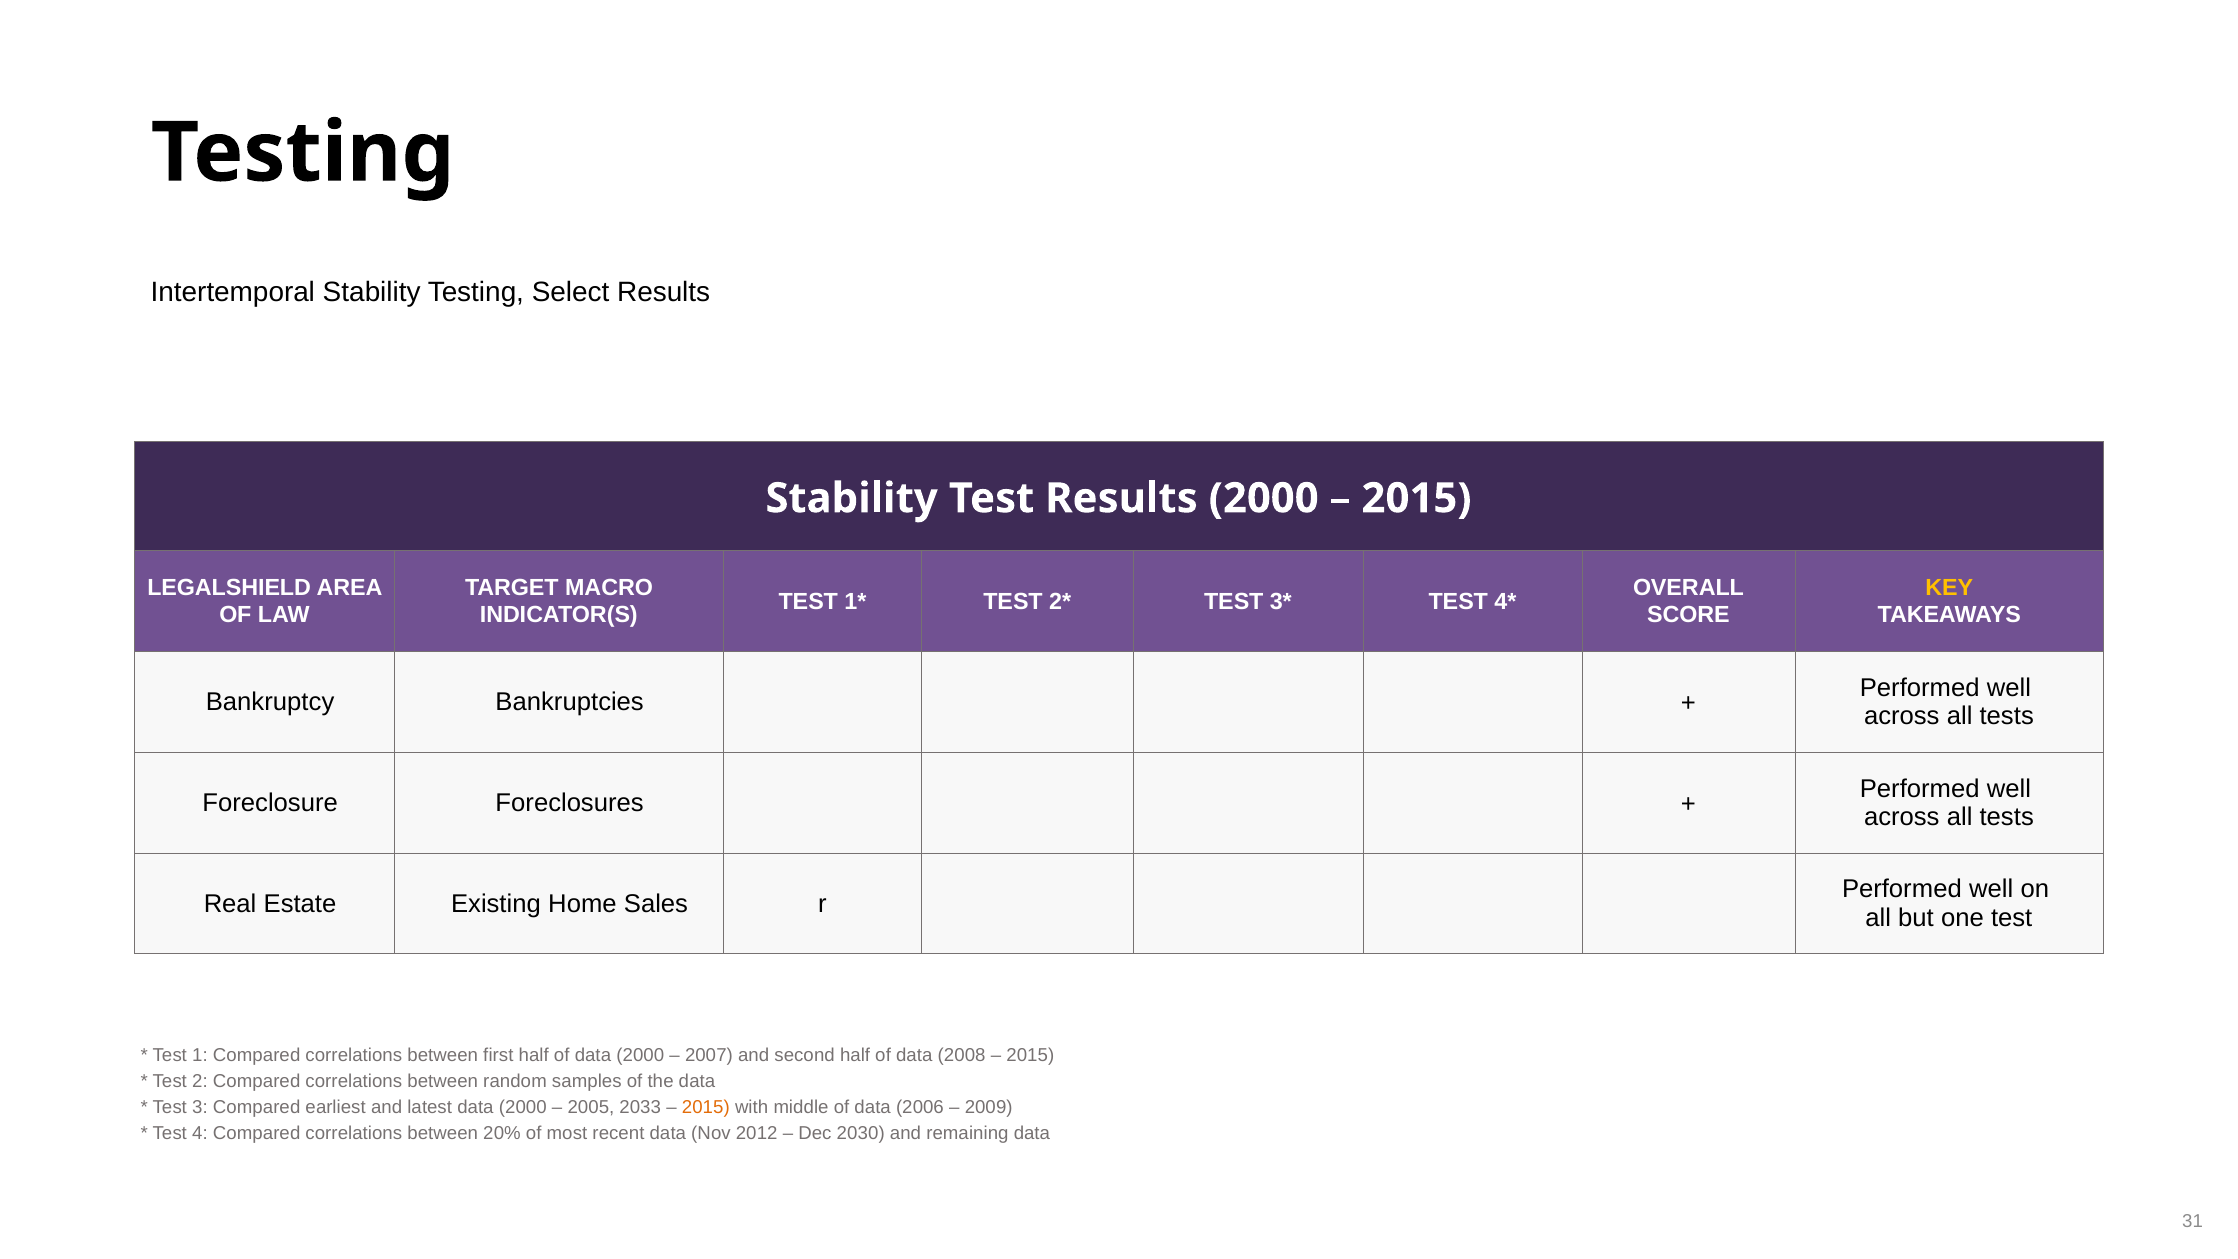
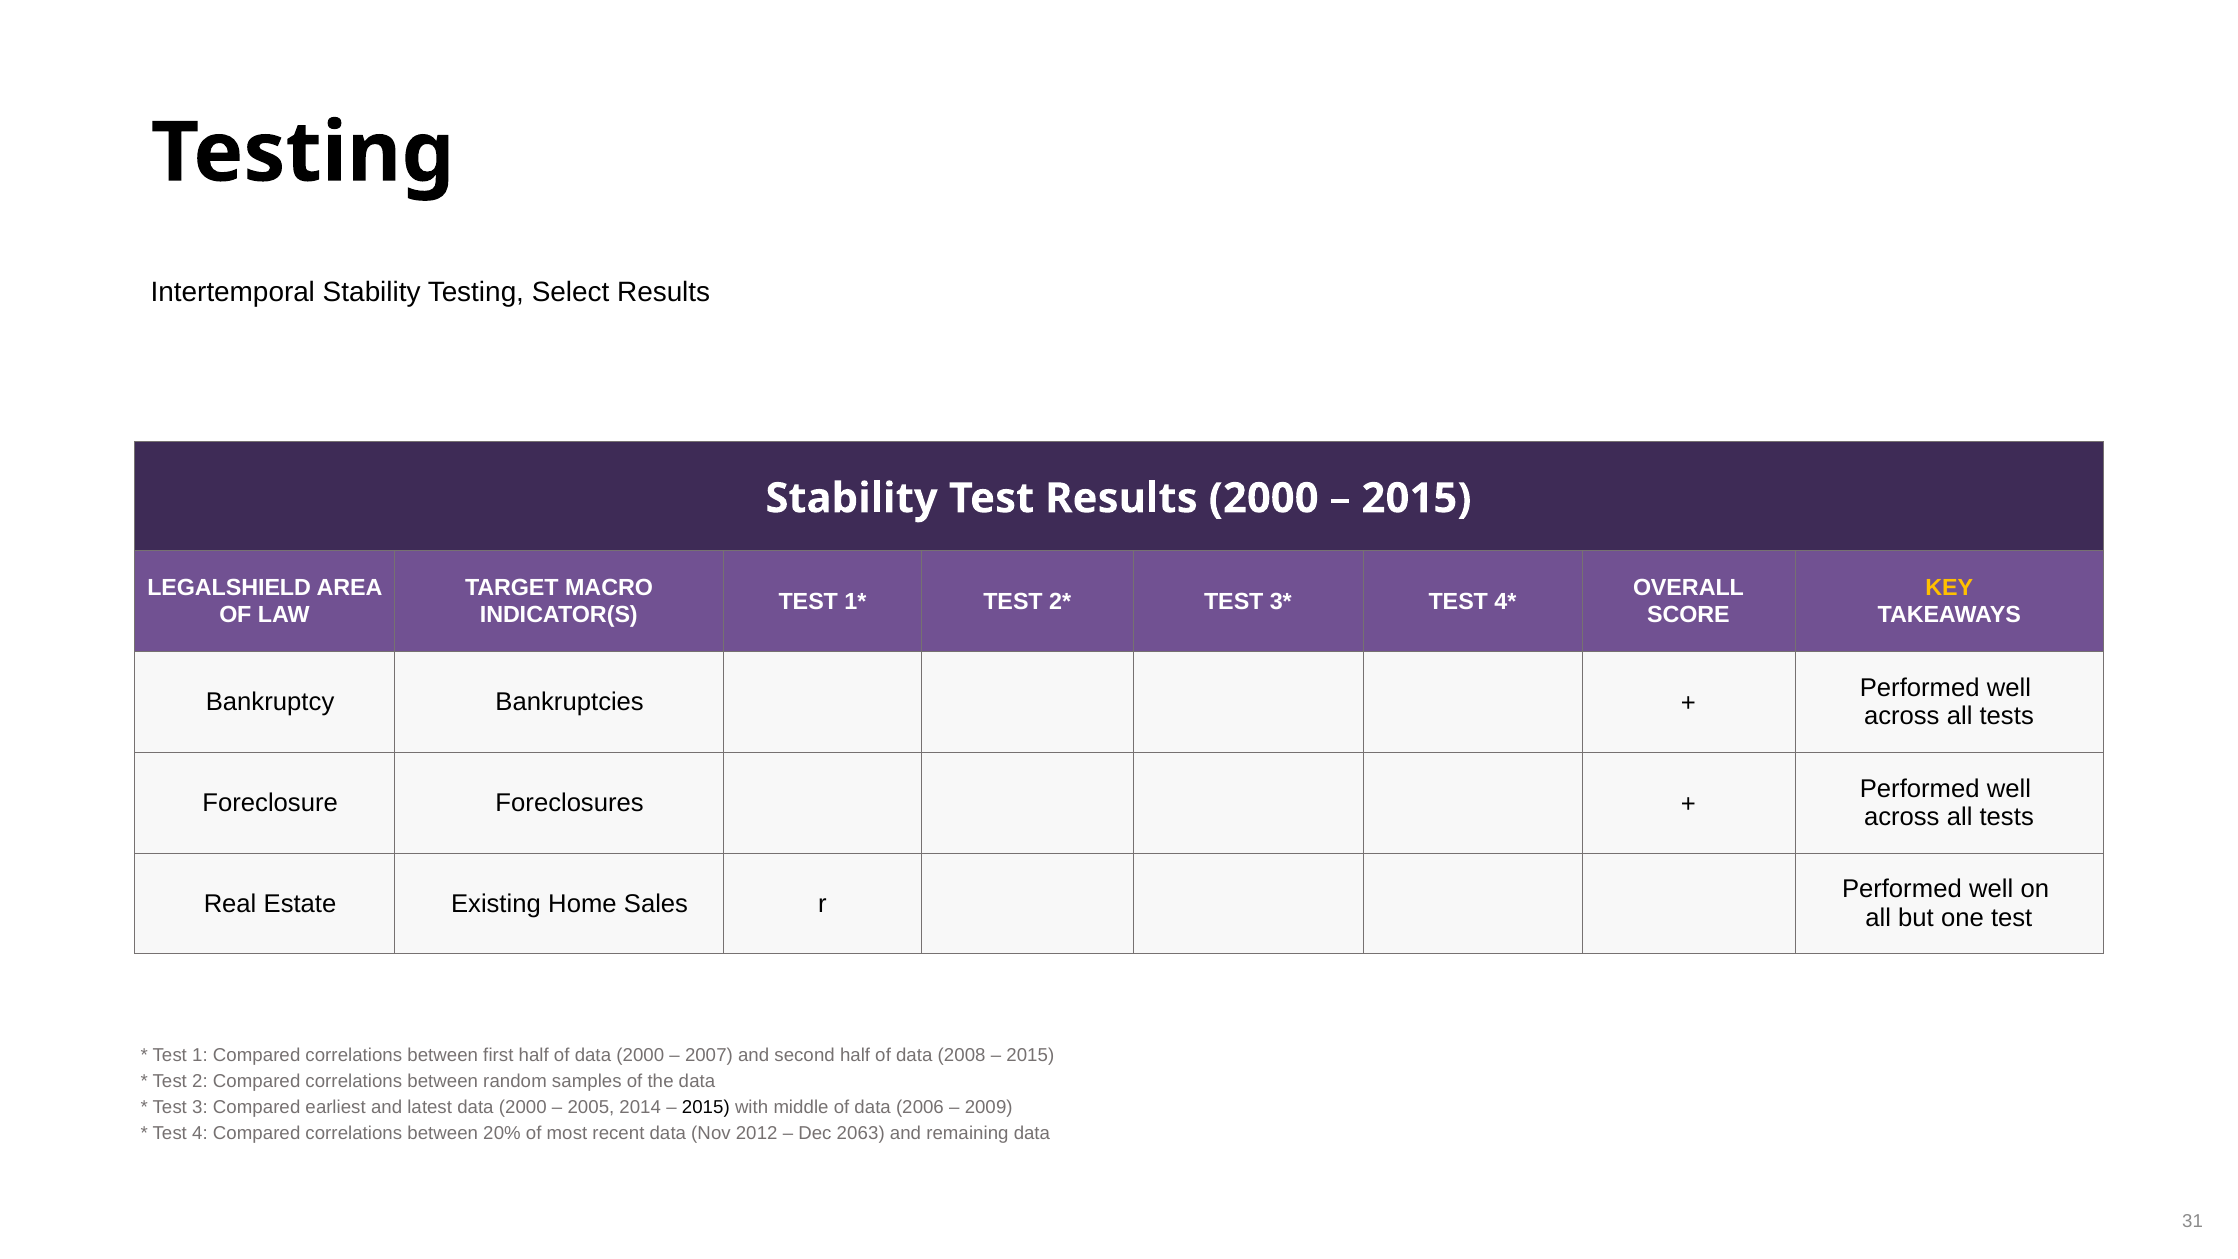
2033: 2033 -> 2014 (640, 1107)
2015 colour: orange -> black (706, 1107)
2030: 2030 -> 2063 (861, 1134)
